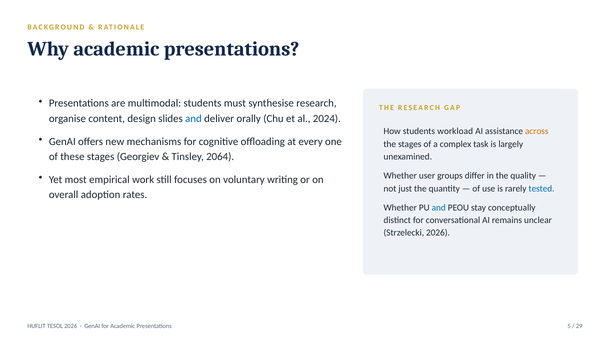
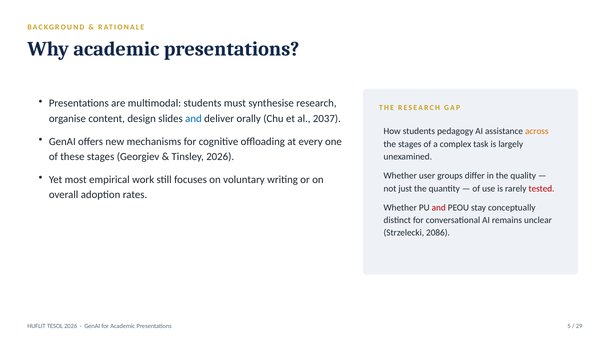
2024: 2024 -> 2037 (327, 118)
workload: workload -> pedagogy (455, 131)
Tinsley 2064: 2064 -> 2026 (220, 157)
tested colour: blue -> red (542, 188)
and colour: blue -> red (439, 207)
Strzelecki 2026: 2026 -> 2086 (438, 233)
